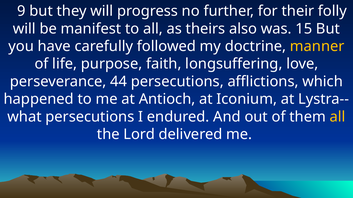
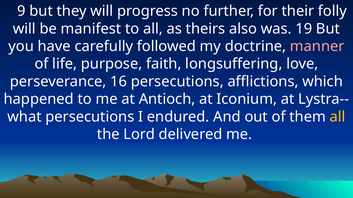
15: 15 -> 19 (304, 29)
manner colour: yellow -> pink (317, 46)
44: 44 -> 16 (119, 82)
